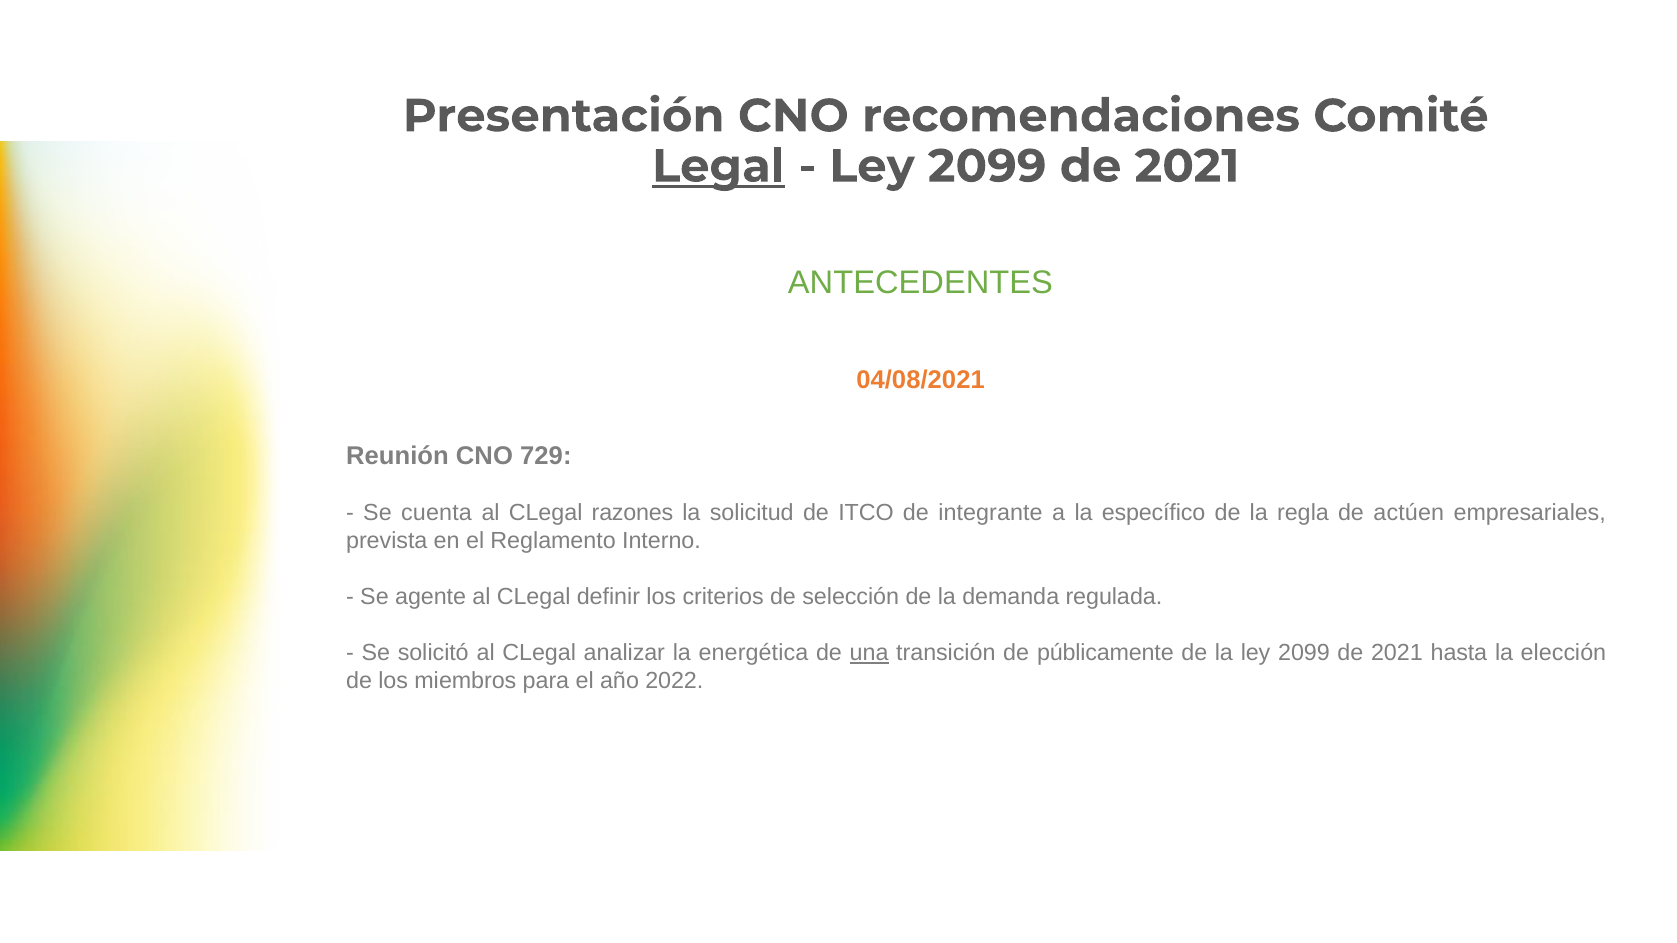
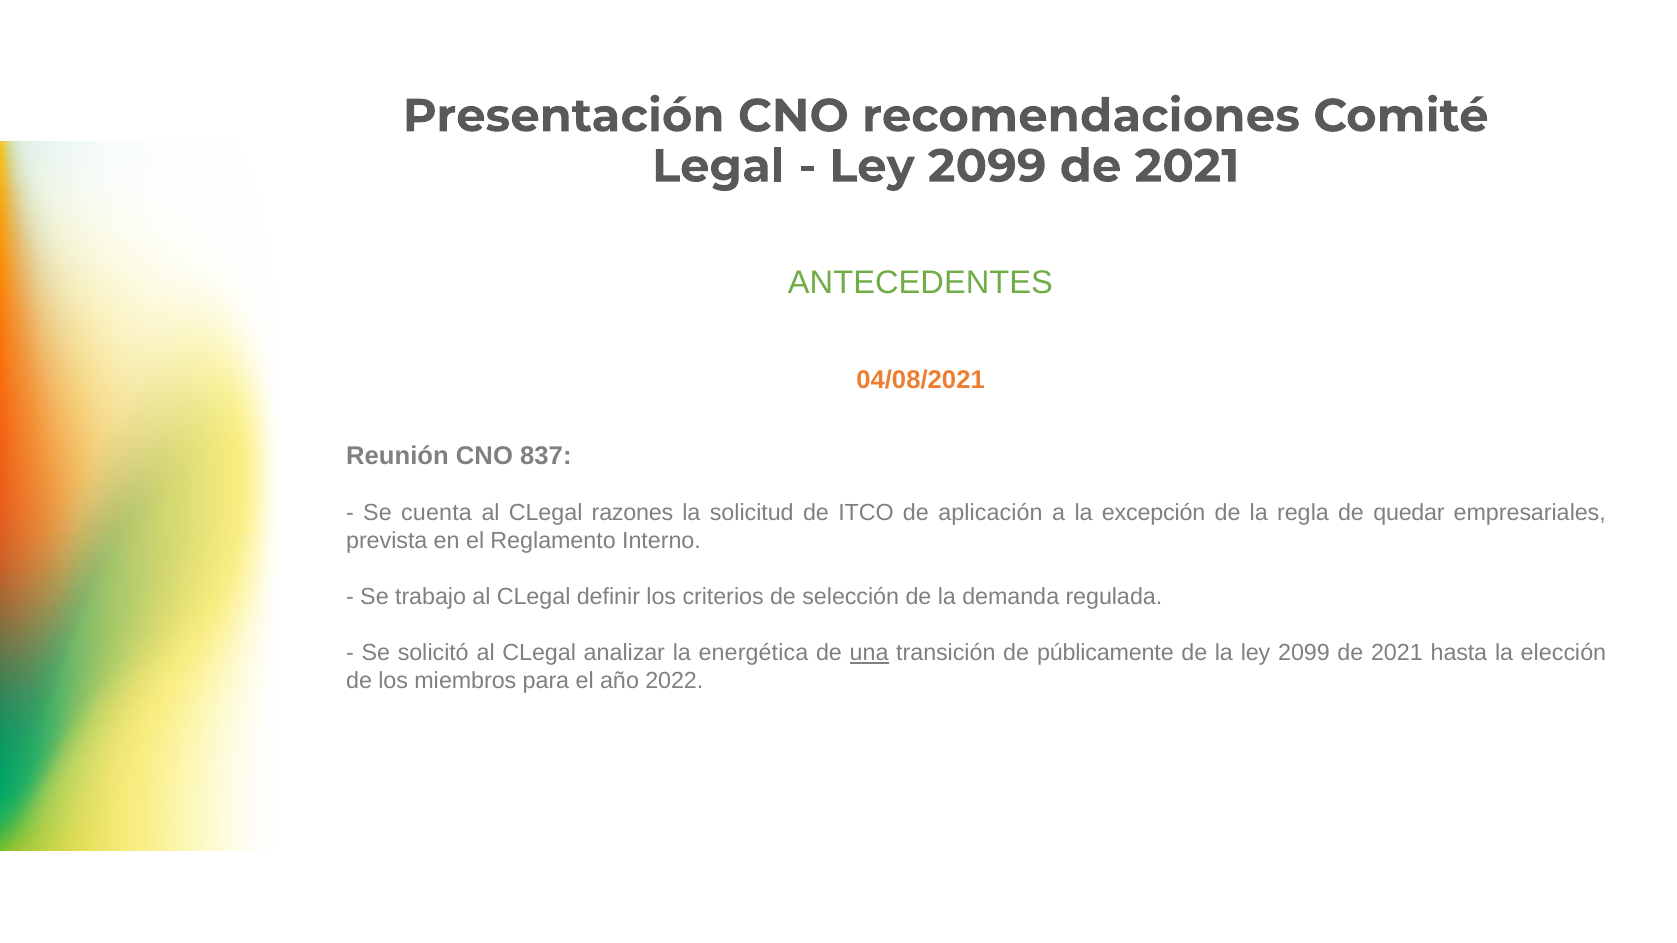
Legal underline: present -> none (718, 166)
729: 729 -> 837 (546, 456)
integrante: integrante -> aplicación (990, 513)
específico: específico -> excepción (1154, 513)
actúen: actúen -> quedar (1409, 513)
agente: agente -> trabajo (431, 597)
